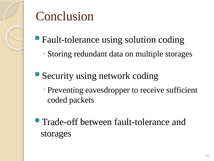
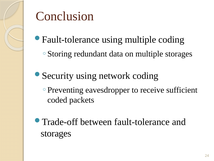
using solution: solution -> multiple (140, 40)
